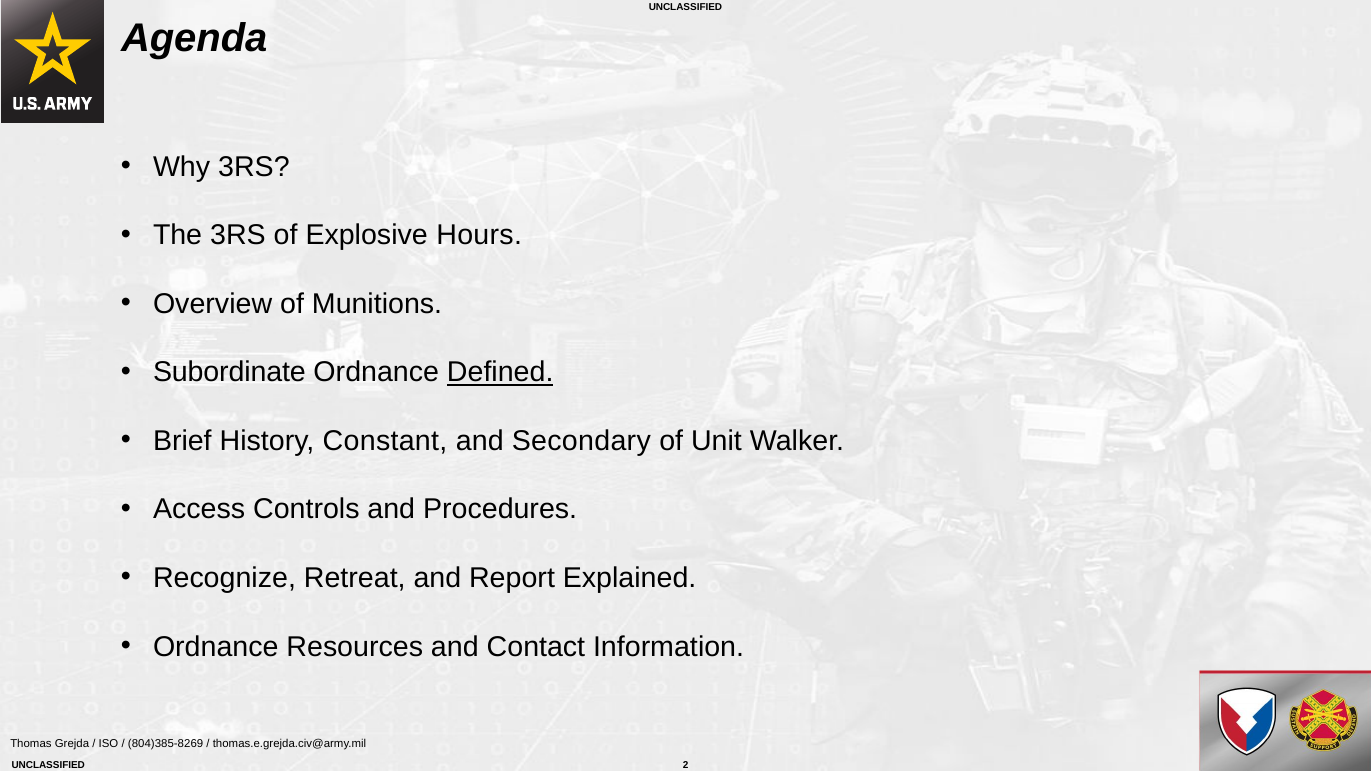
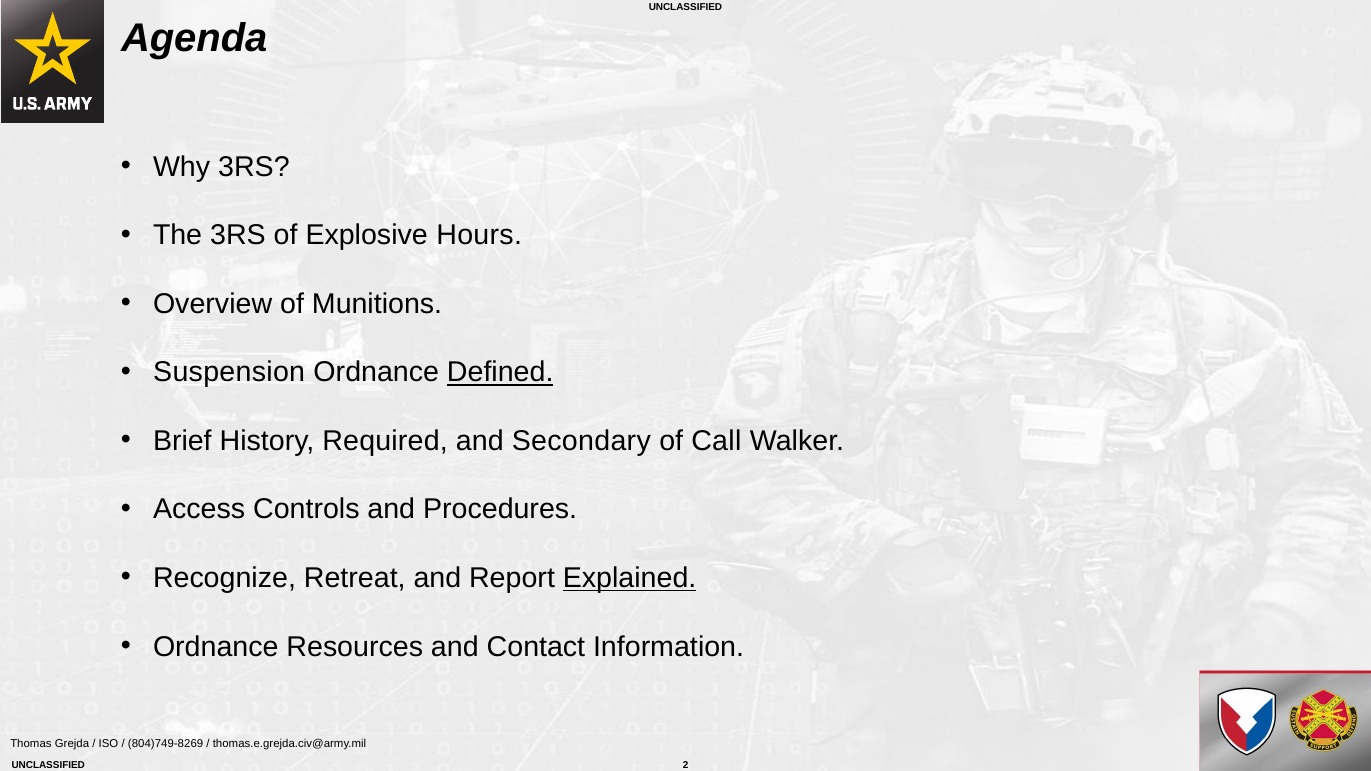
Subordinate: Subordinate -> Suspension (229, 373)
Constant: Constant -> Required (385, 441)
Unit: Unit -> Call (716, 441)
Explained underline: none -> present (630, 578)
804)385-8269: 804)385-8269 -> 804)749-8269 (166, 744)
